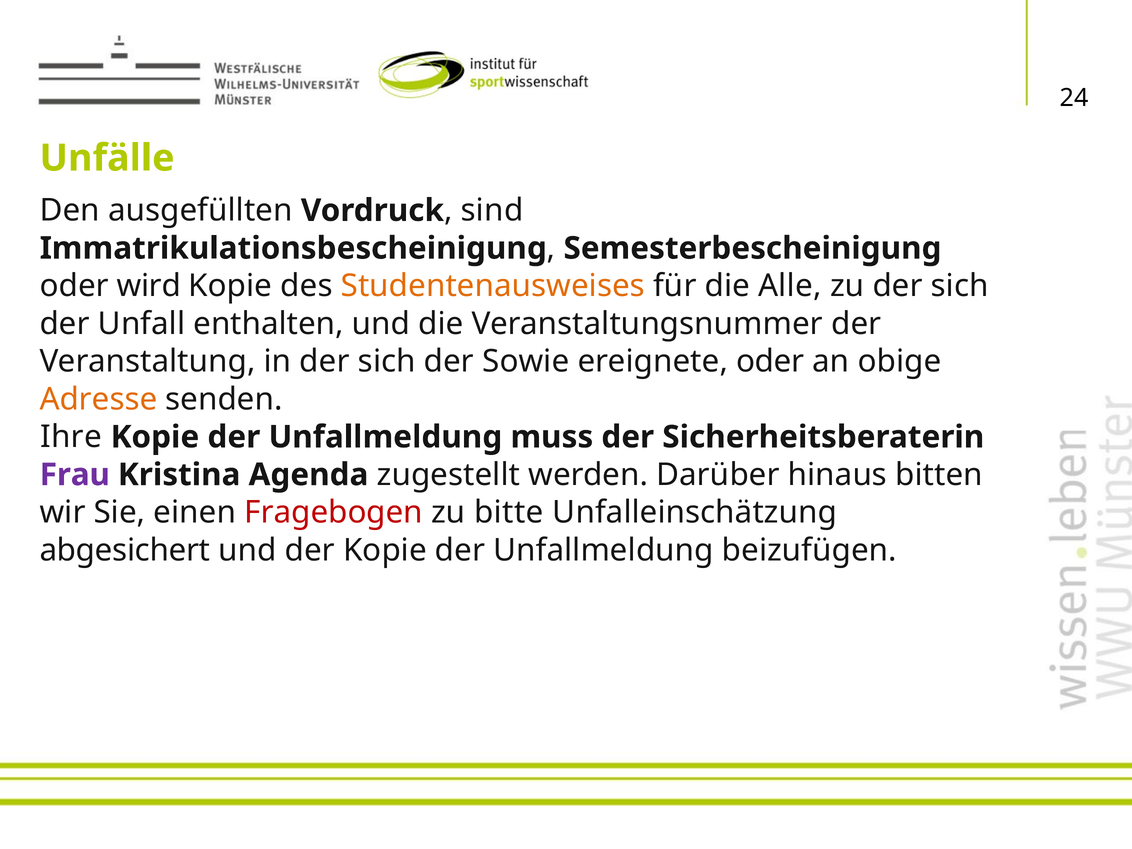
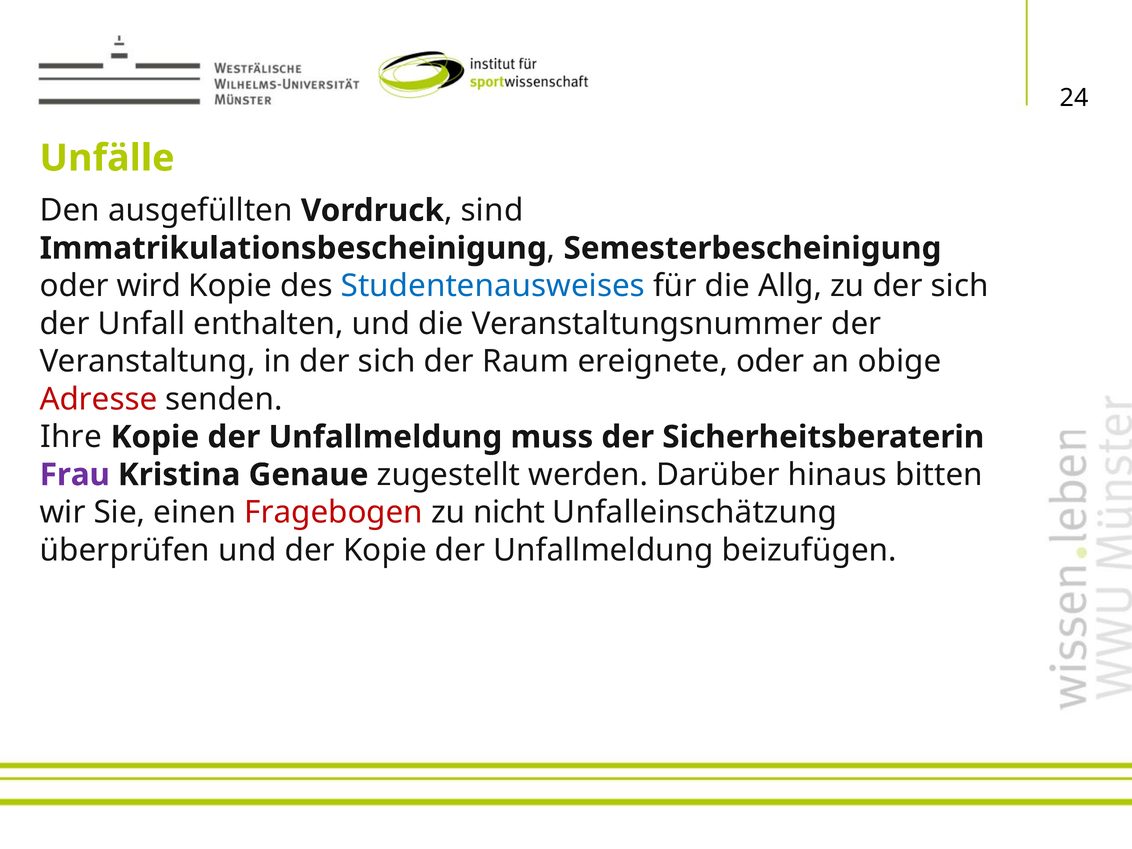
Studentenausweises colour: orange -> blue (493, 286)
Alle: Alle -> Allg (790, 286)
Sowie: Sowie -> Raum (526, 362)
Adresse colour: orange -> red (98, 399)
Agenda: Agenda -> Genaue (309, 475)
bitte: bitte -> nicht (509, 513)
abgesichert: abgesichert -> überprüfen (125, 550)
